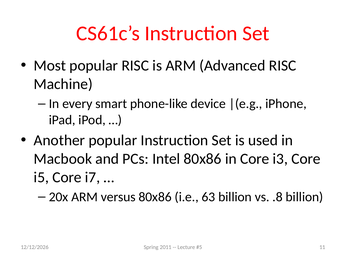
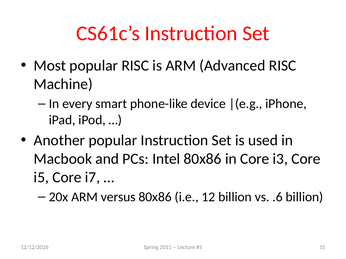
63: 63 -> 12 (208, 197)
.8: .8 -> .6 (278, 197)
